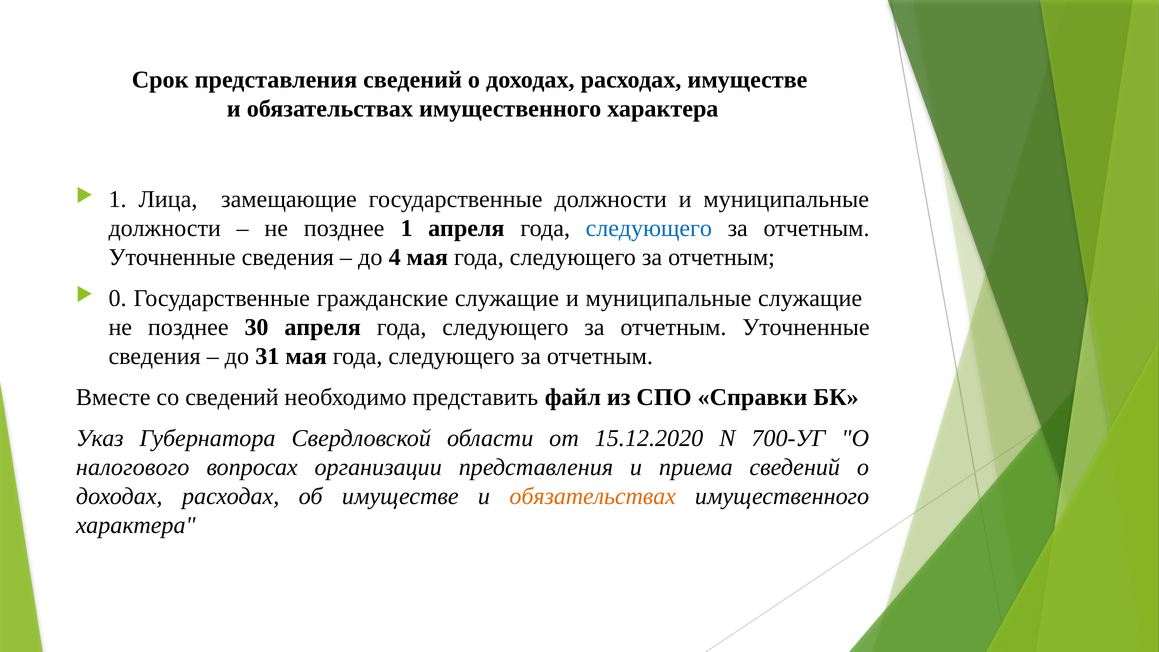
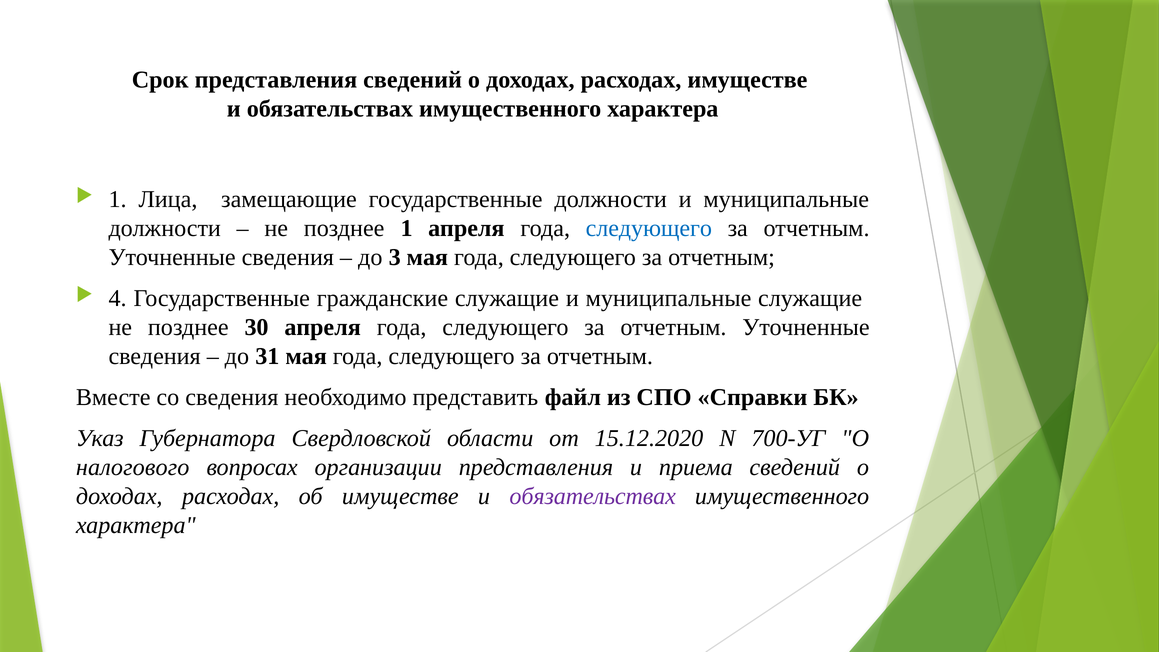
4: 4 -> 3 (395, 257)
0: 0 -> 4 (118, 298)
со сведений: сведений -> сведения (232, 397)
обязательствах colour: orange -> purple (593, 496)
